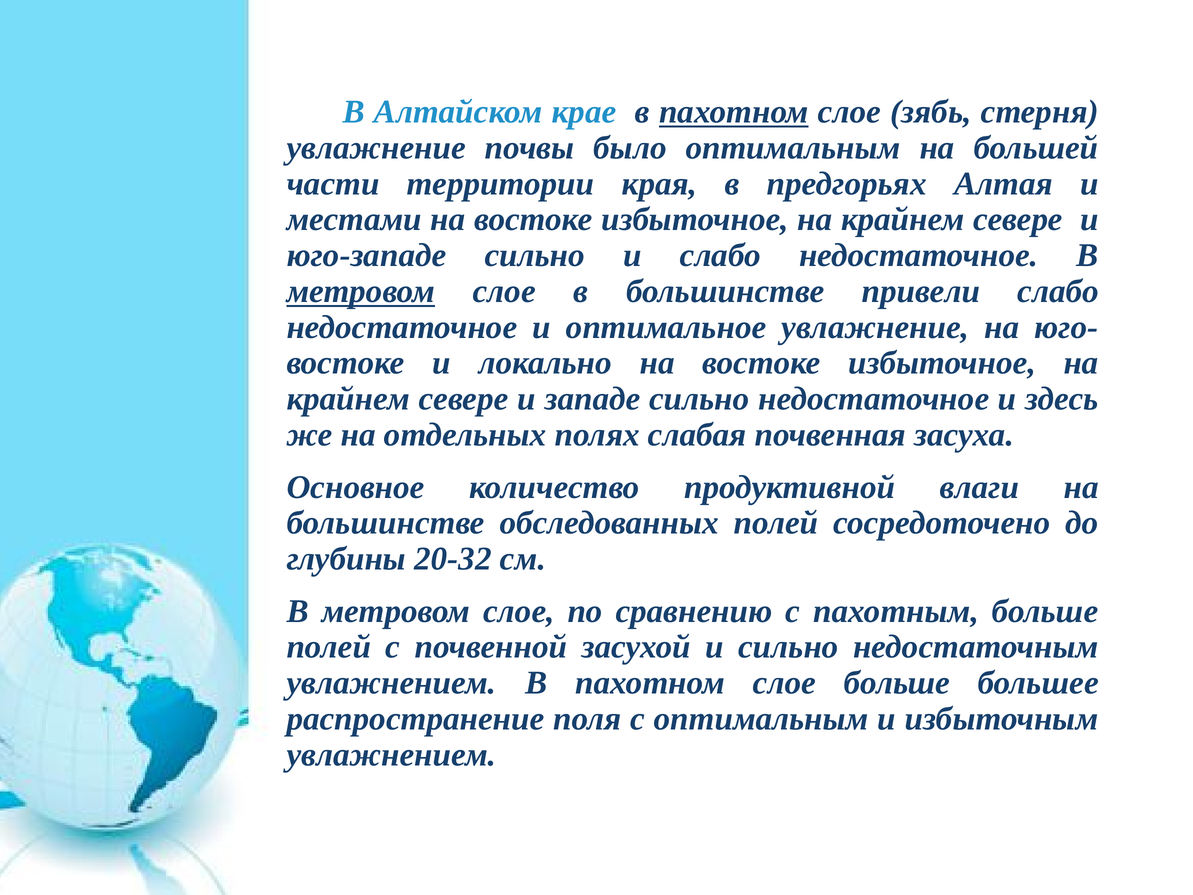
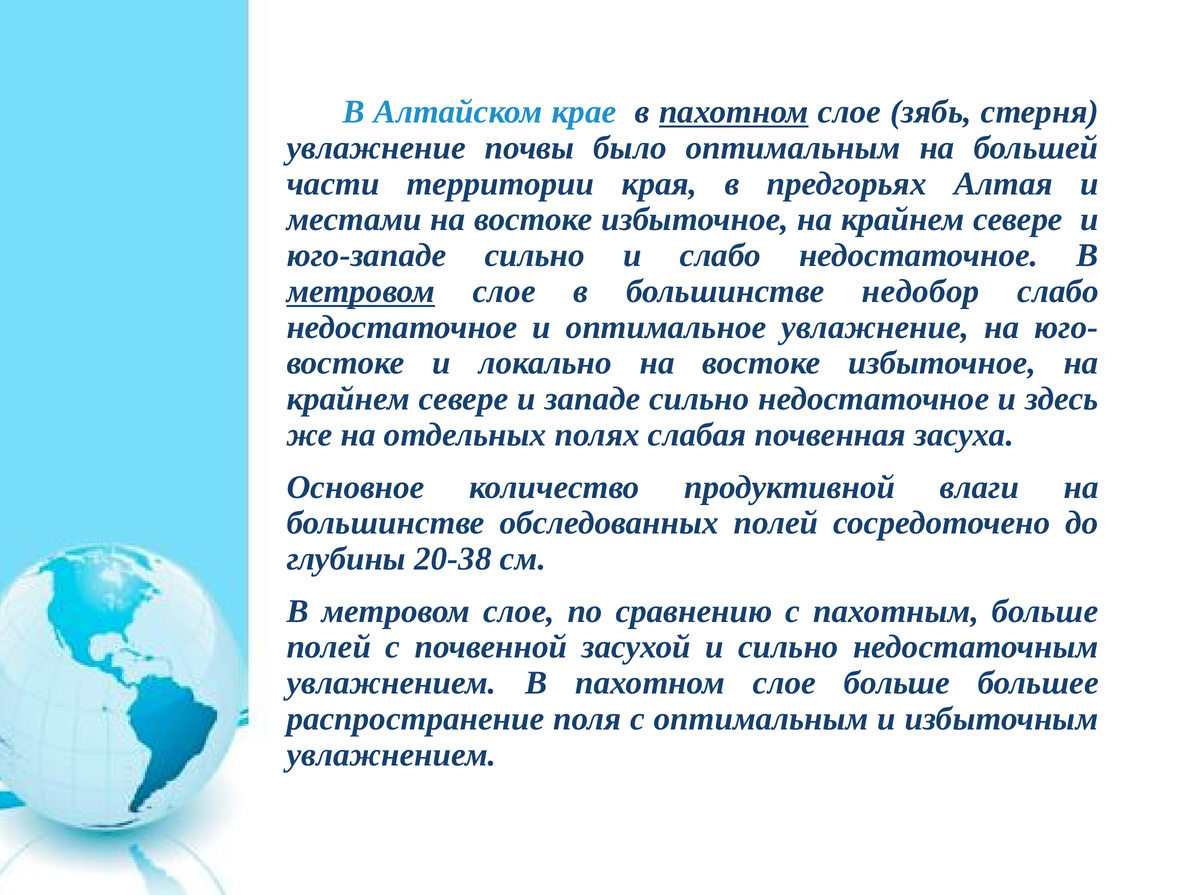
привели: привели -> недобор (921, 291)
20-32: 20-32 -> 20-38 (453, 559)
